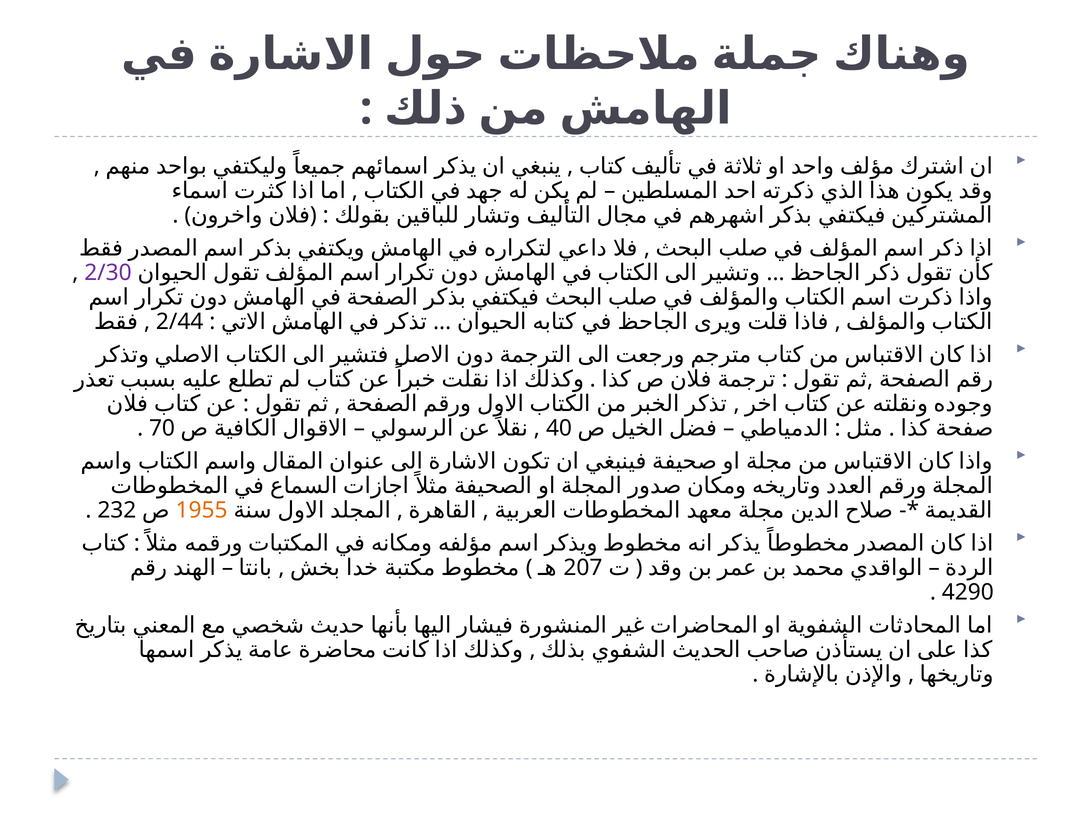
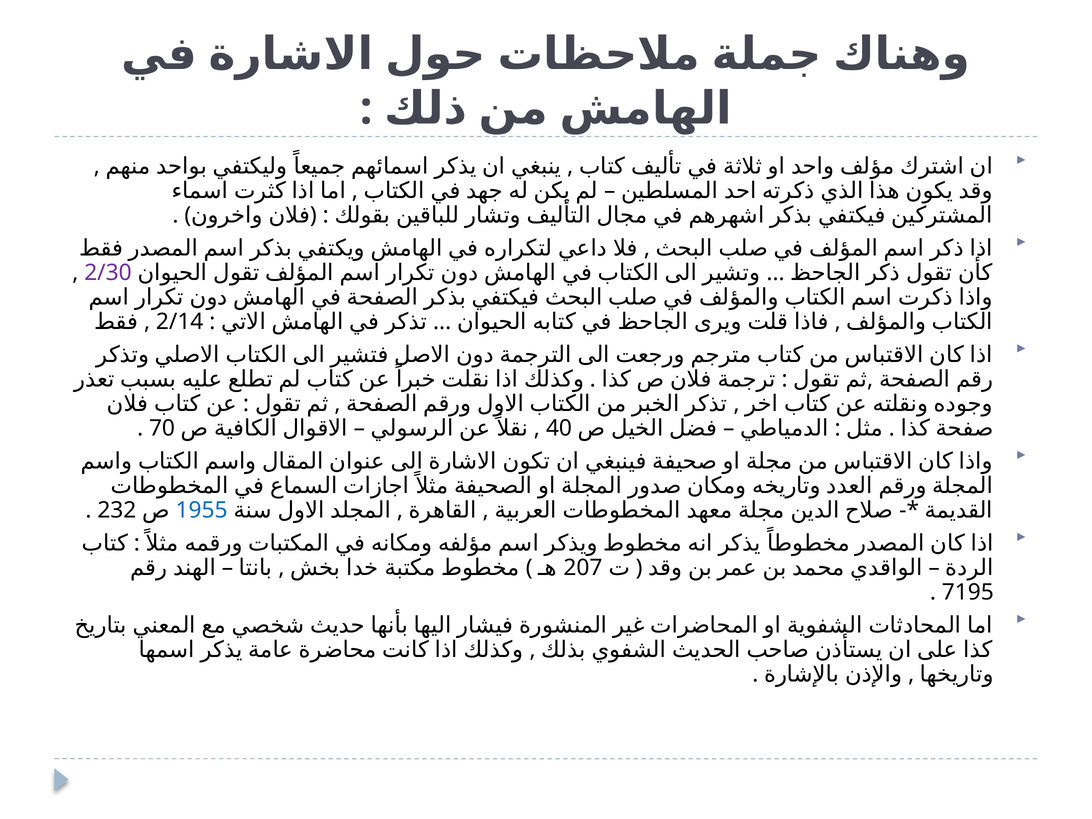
2/44: 2/44 -> 2/14 (180, 322)
1955 colour: orange -> blue (202, 510)
4290: 4290 -> 7195 (968, 592)
